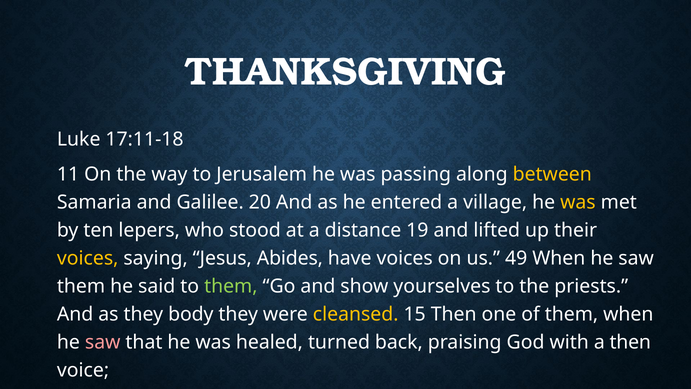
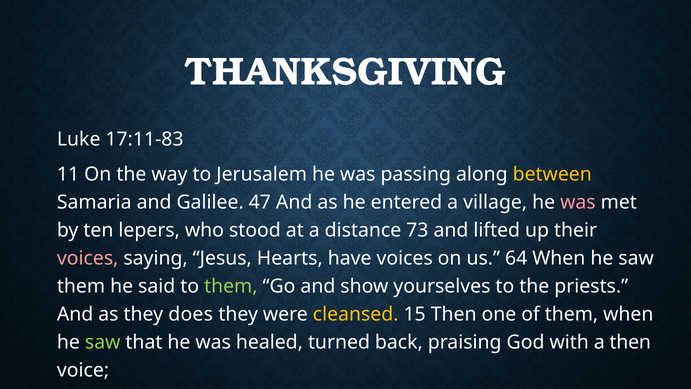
17:11-18: 17:11-18 -> 17:11-83 (145, 139)
20: 20 -> 47 (260, 202)
was colour: yellow -> pink (578, 202)
19: 19 -> 73 (417, 230)
voices colour: yellow -> pink (88, 258)
Abides: Abides -> Hearts (290, 258)
49: 49 -> 64 (516, 258)
body: body -> does (191, 314)
saw colour: pink -> light green (103, 342)
